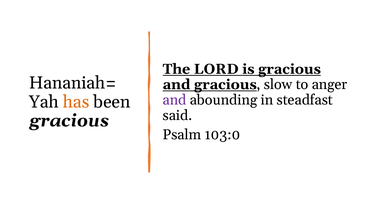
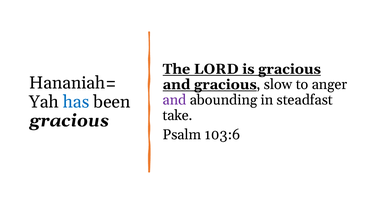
has colour: orange -> blue (76, 102)
said: said -> take (177, 115)
103:0: 103:0 -> 103:6 (222, 135)
